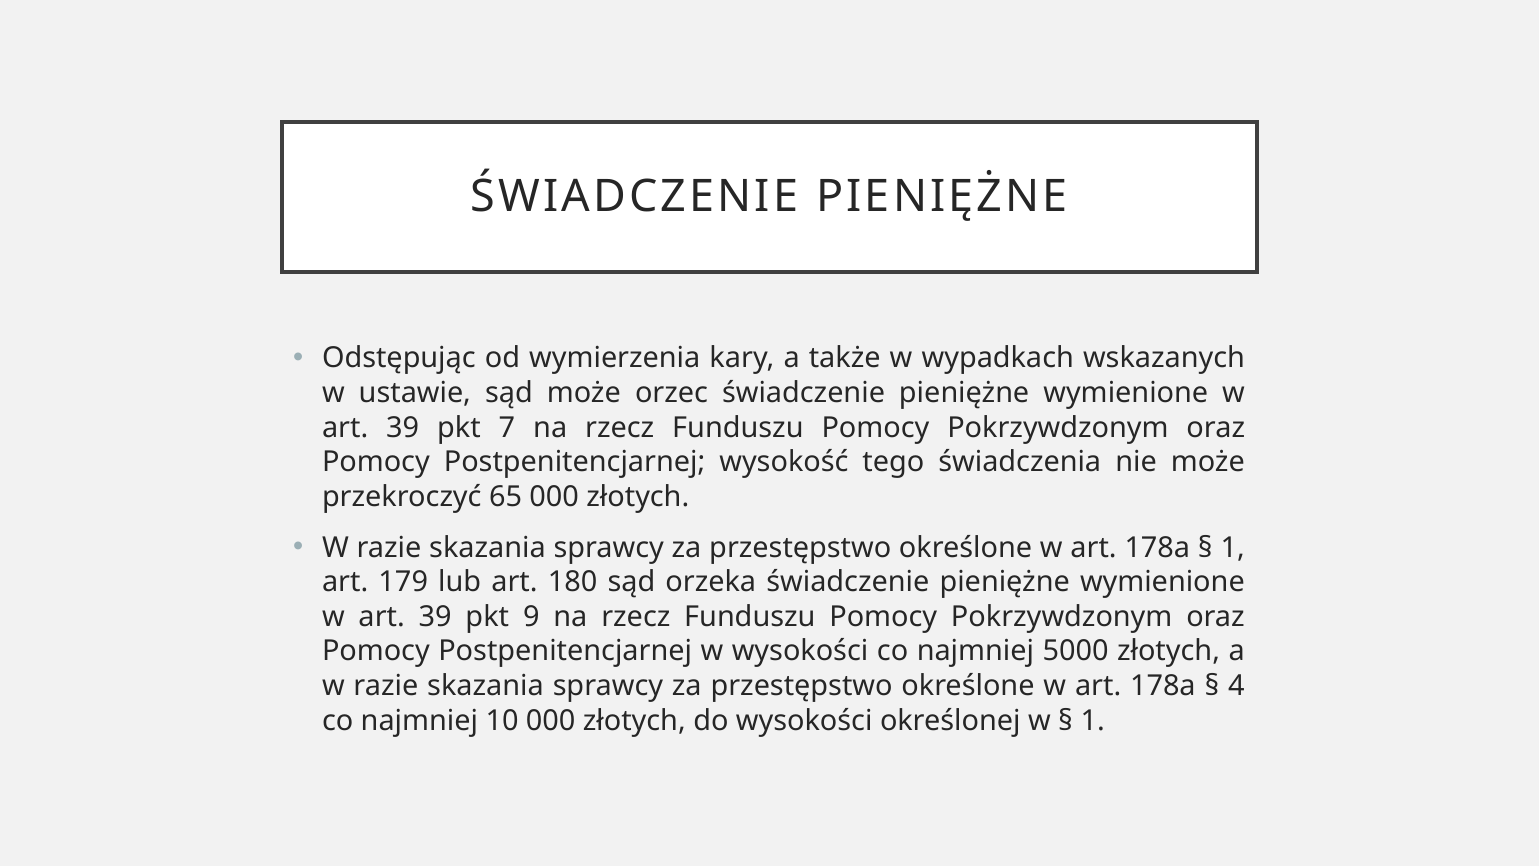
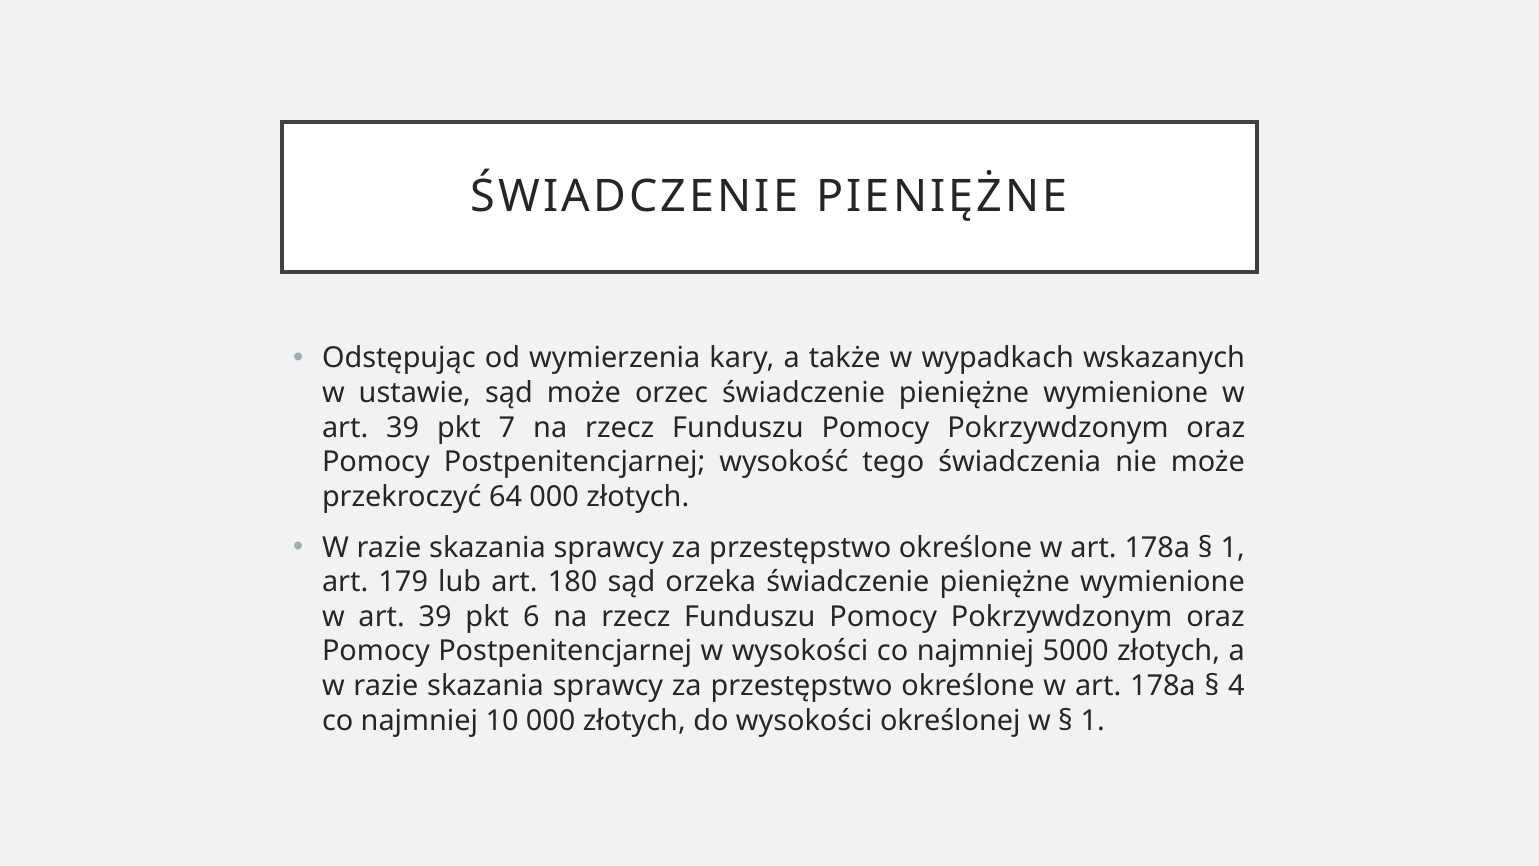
65: 65 -> 64 (506, 497)
9: 9 -> 6 (531, 617)
